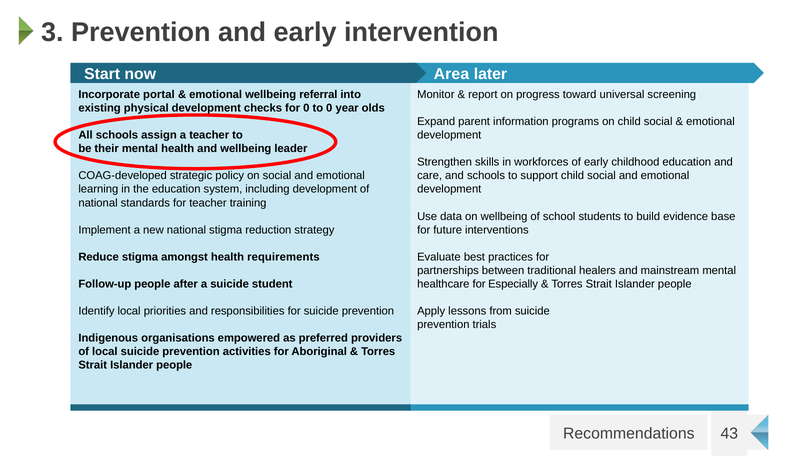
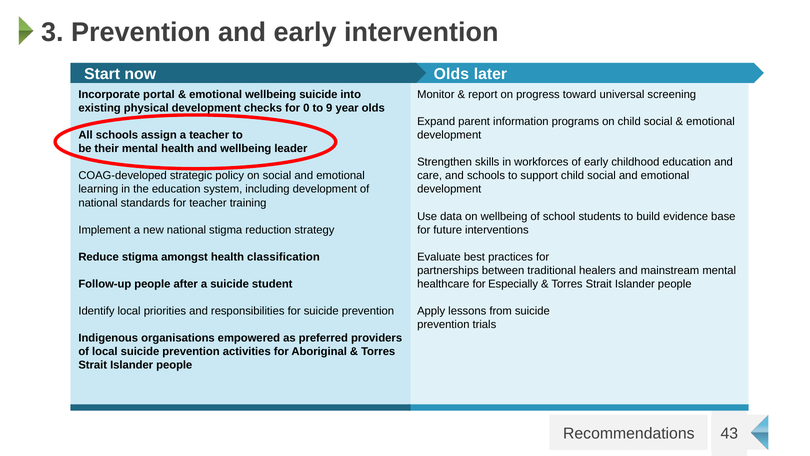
Area: Area -> Olds (451, 74)
wellbeing referral: referral -> suicide (318, 94)
to 0: 0 -> 9 (329, 108)
requirements: requirements -> classification (283, 257)
